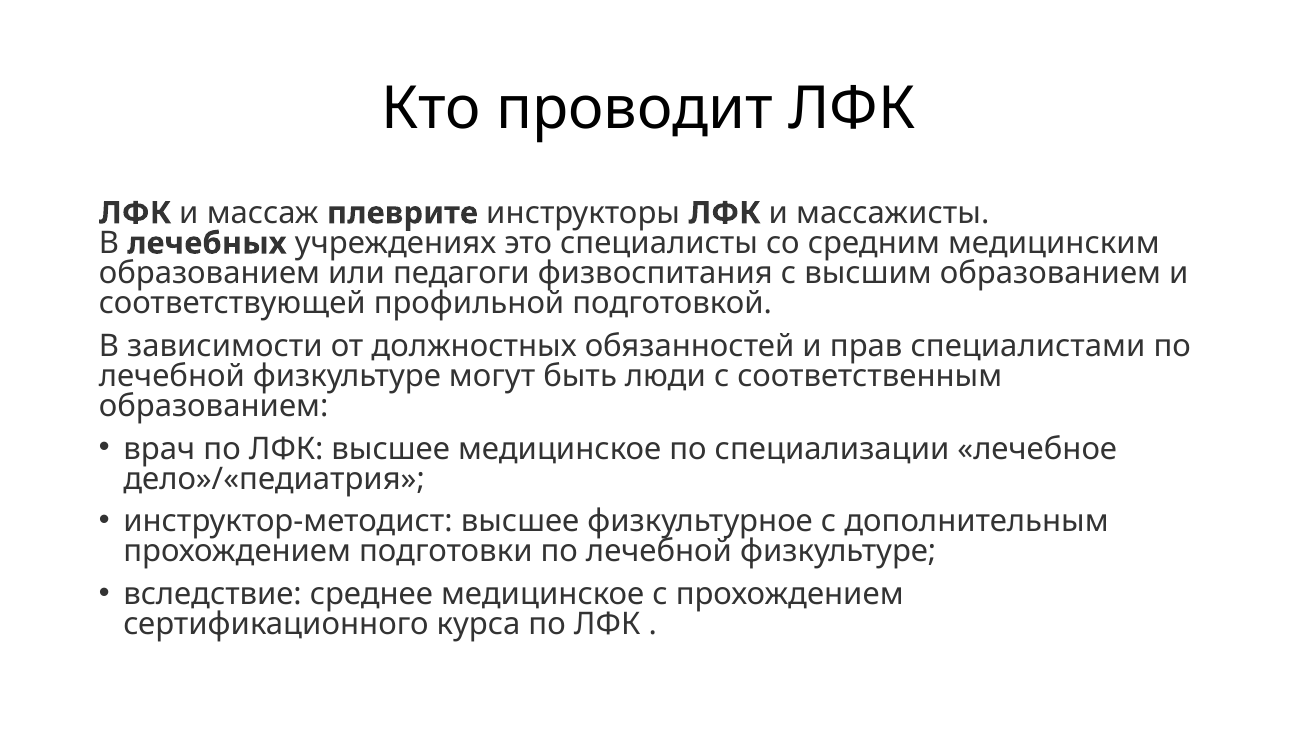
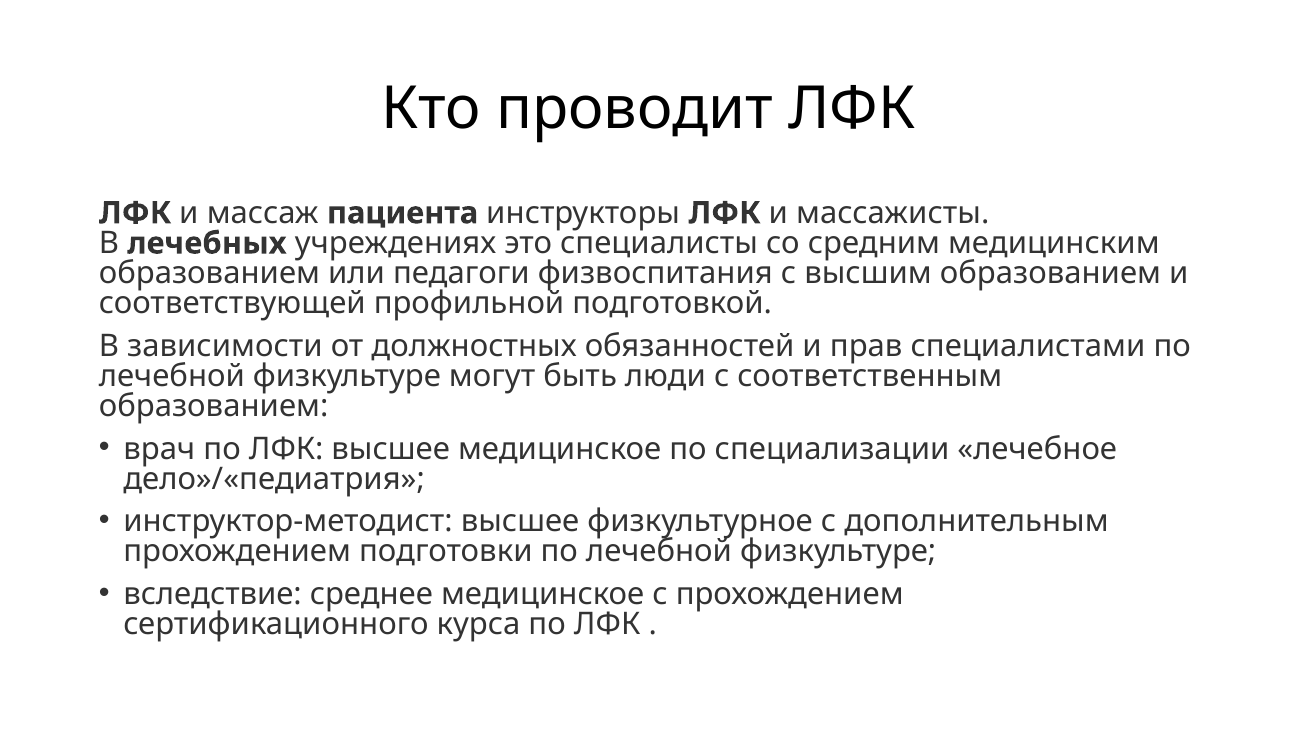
плеврите: плеврите -> пациента (403, 213)
